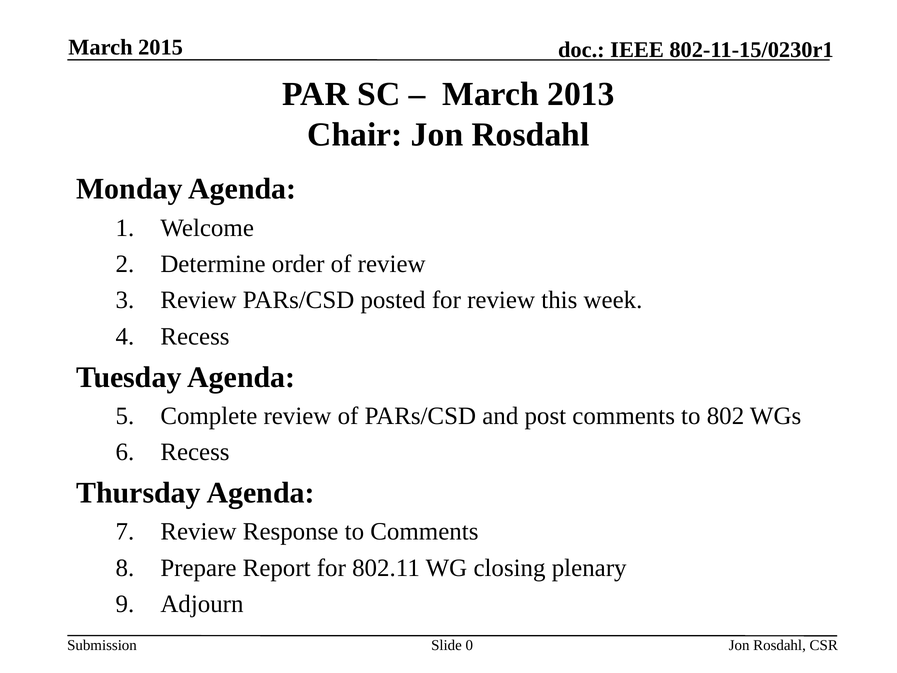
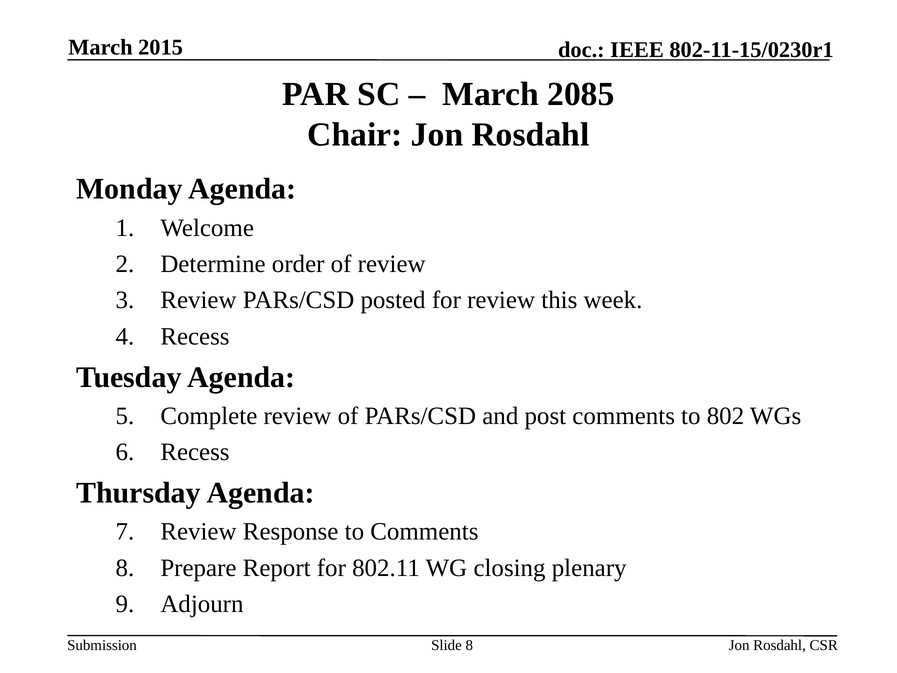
2013: 2013 -> 2085 (581, 94)
Slide 0: 0 -> 8 (469, 645)
